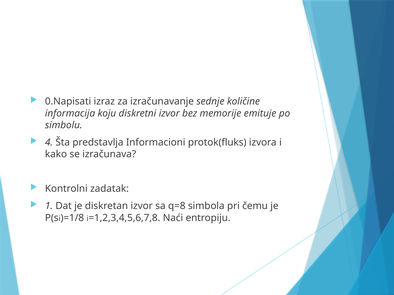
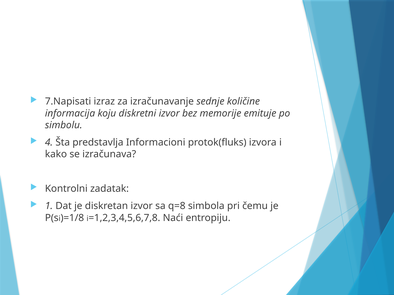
0.Napisati: 0.Napisati -> 7.Napisati (68, 102)
